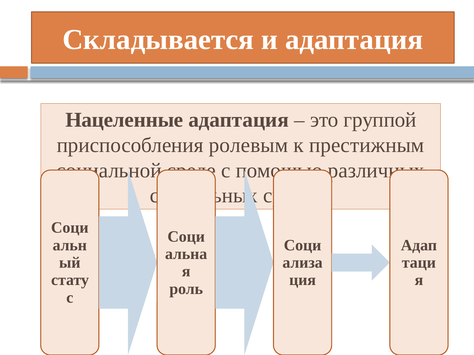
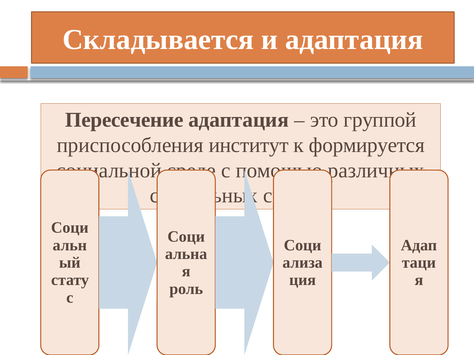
Нацеленные: Нацеленные -> Пересечение (124, 120)
ролевым: ролевым -> институт (249, 145)
престижным: престижным -> формируется (367, 145)
